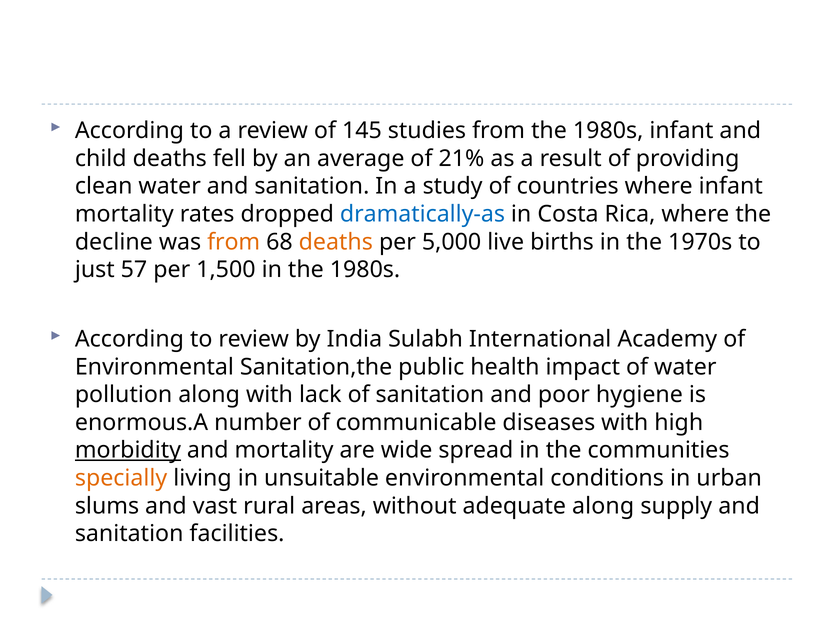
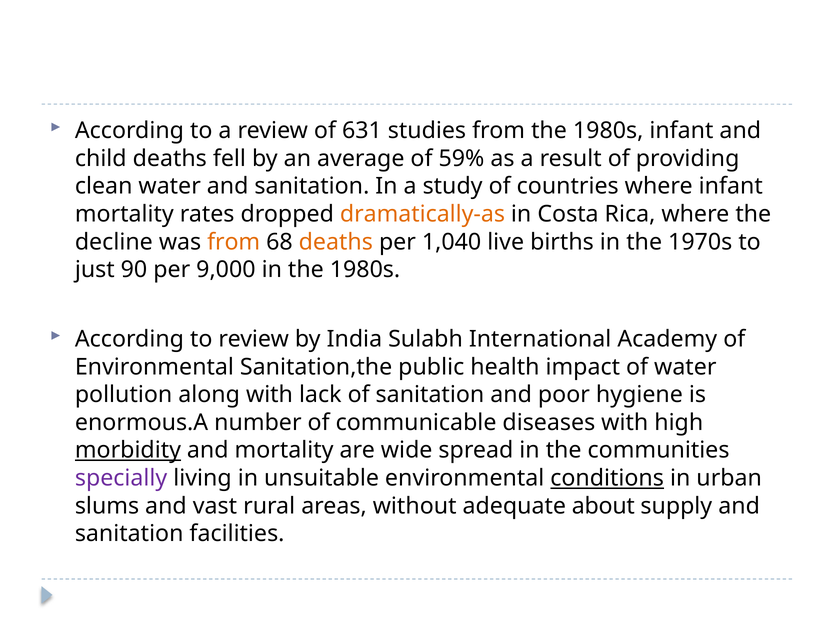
145: 145 -> 631 (362, 131)
21%: 21% -> 59% (461, 159)
dramatically-as colour: blue -> orange (422, 214)
5,000: 5,000 -> 1,040 (452, 242)
57: 57 -> 90 (134, 270)
1,500: 1,500 -> 9,000 (226, 270)
specially colour: orange -> purple (121, 479)
conditions underline: none -> present (607, 479)
adequate along: along -> about (603, 506)
